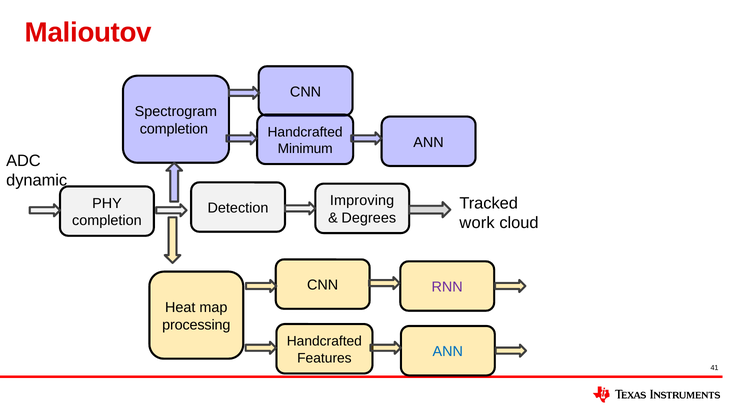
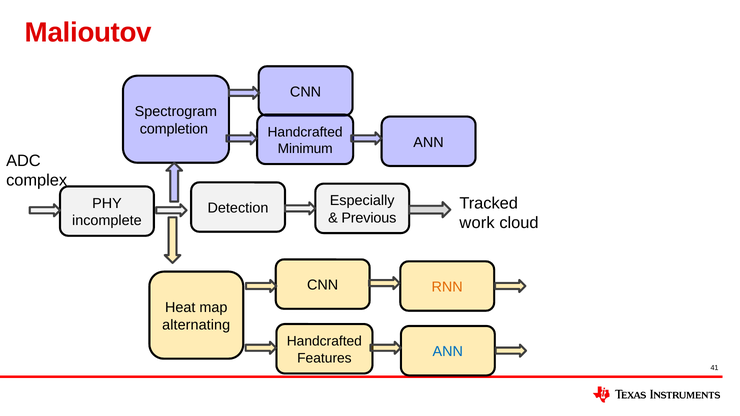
dynamic: dynamic -> complex (37, 180)
Improving: Improving -> Especially (362, 201)
Degrees: Degrees -> Previous (369, 218)
completion: completion -> incomplete (107, 221)
RNN colour: purple -> orange (447, 287)
processing: processing -> alternating (196, 325)
